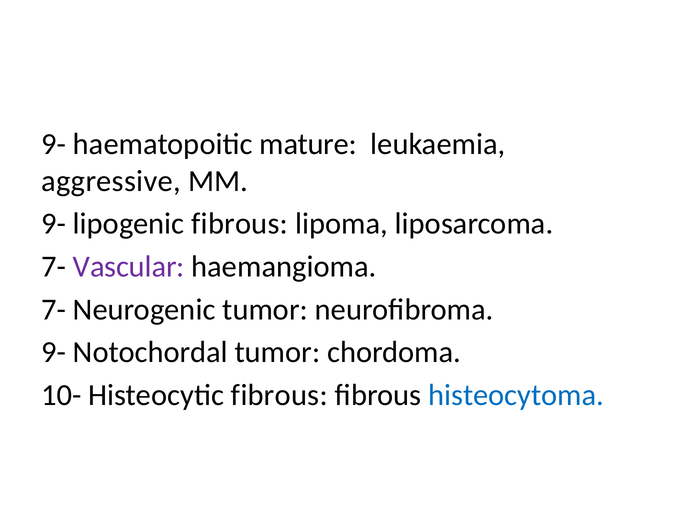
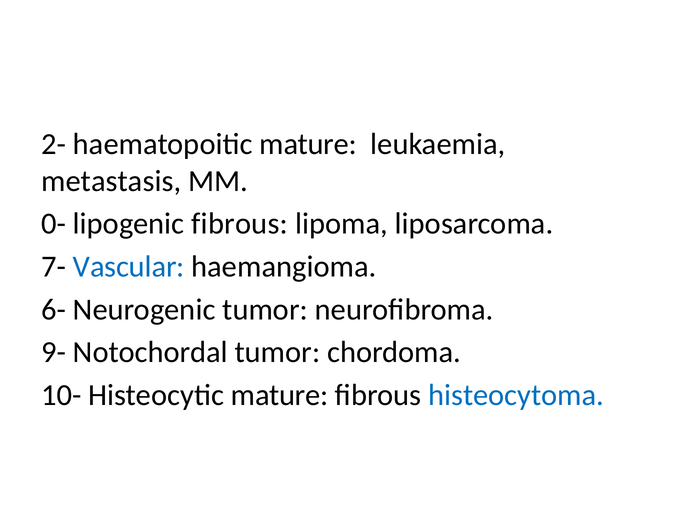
9-: 9- -> 2- (54, 144)
aggressive: aggressive -> metastasis (111, 181)
9-: 9- -> 0- (54, 224)
Vascular colour: purple -> blue (129, 266)
7-: 7- -> 6- (54, 309)
Histeocytic fibrous: fibrous -> mature (280, 395)
